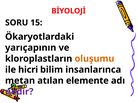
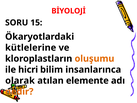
yarıçapının: yarıçapının -> kütlelerine (31, 48)
metan: metan -> olarak (20, 80)
nedir colour: purple -> orange (19, 91)
